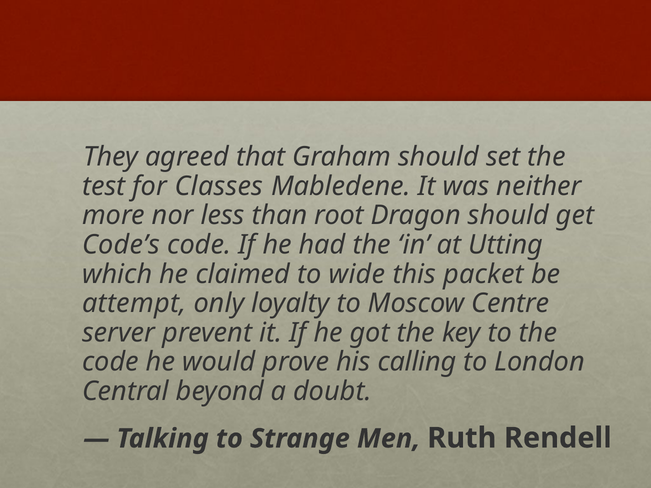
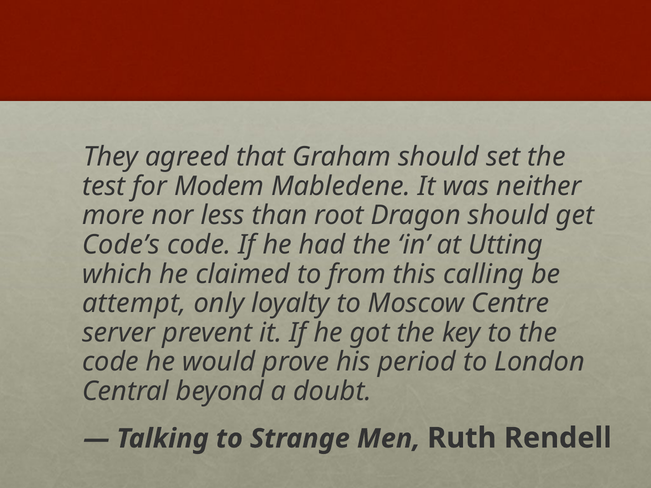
Classes: Classes -> Modem (219, 186)
wide: wide -> from (357, 274)
packet: packet -> calling (484, 274)
calling: calling -> period (417, 362)
